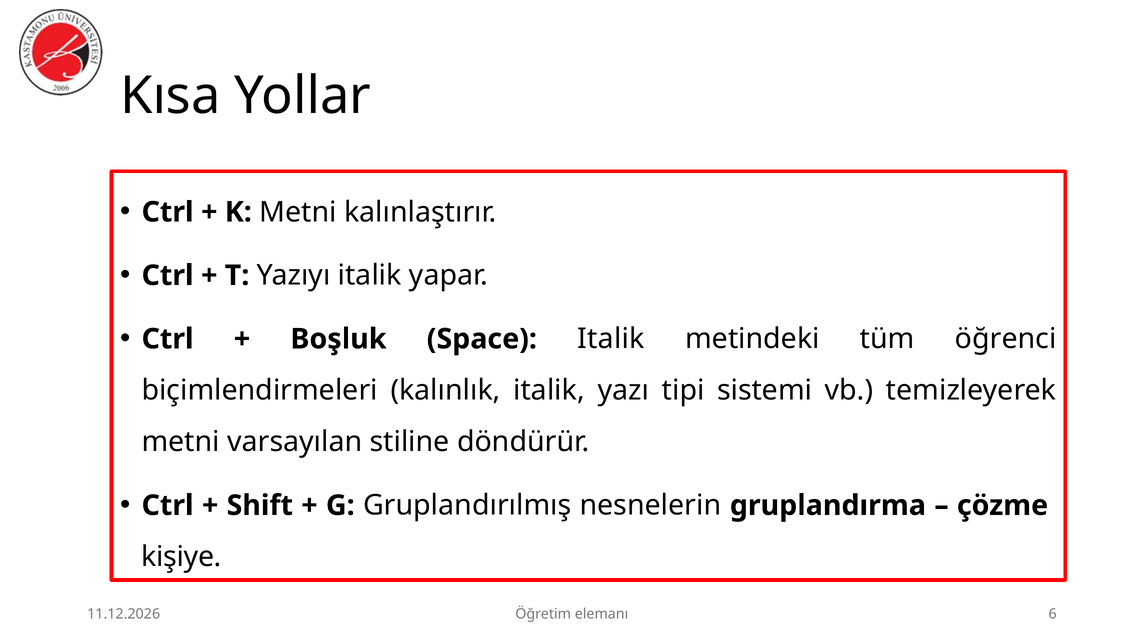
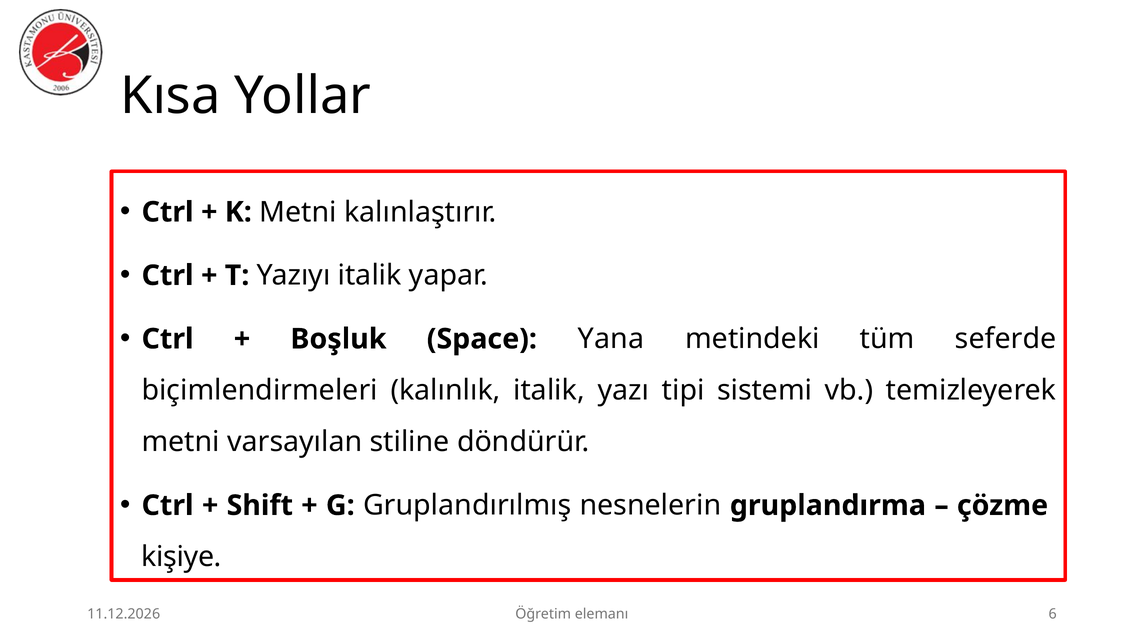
Space Italik: Italik -> Yana (611, 339)
öğrenci: öğrenci -> seferde (1006, 339)
